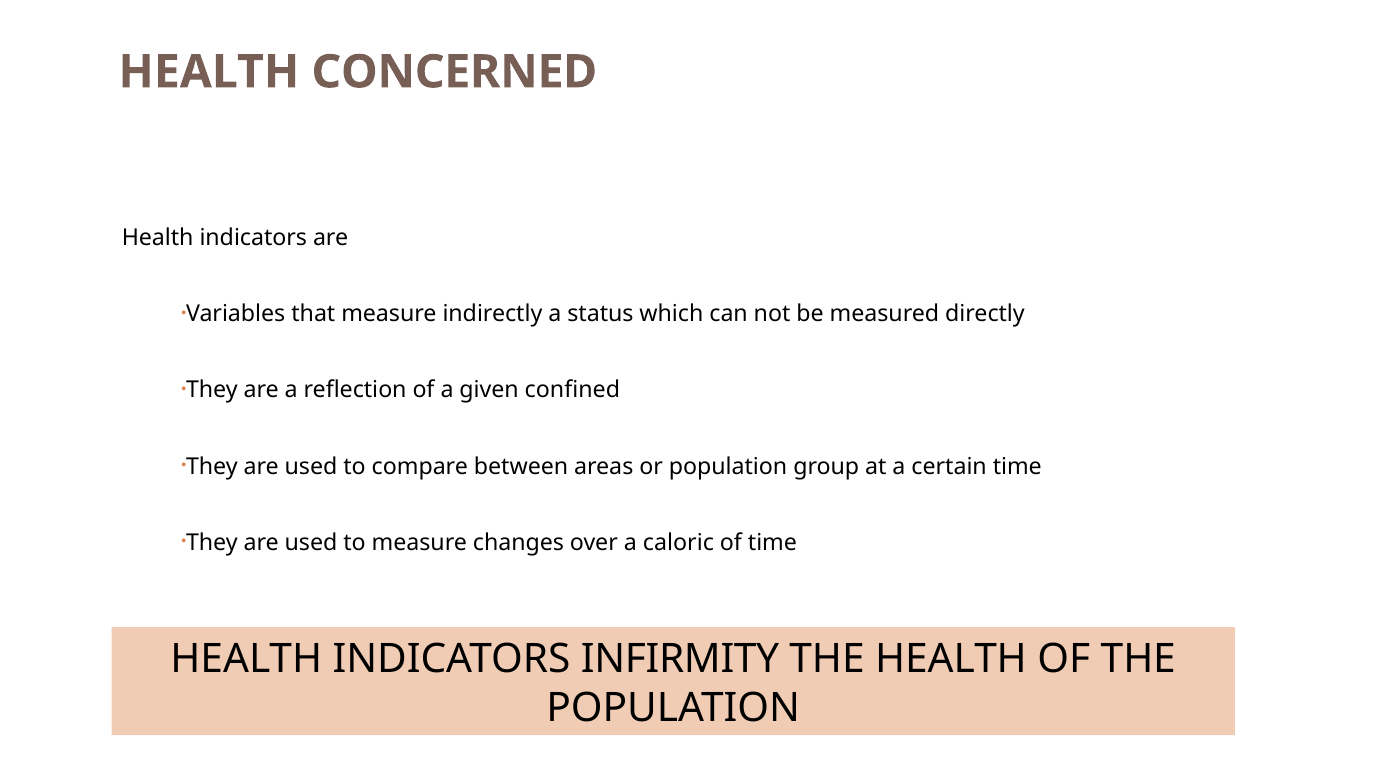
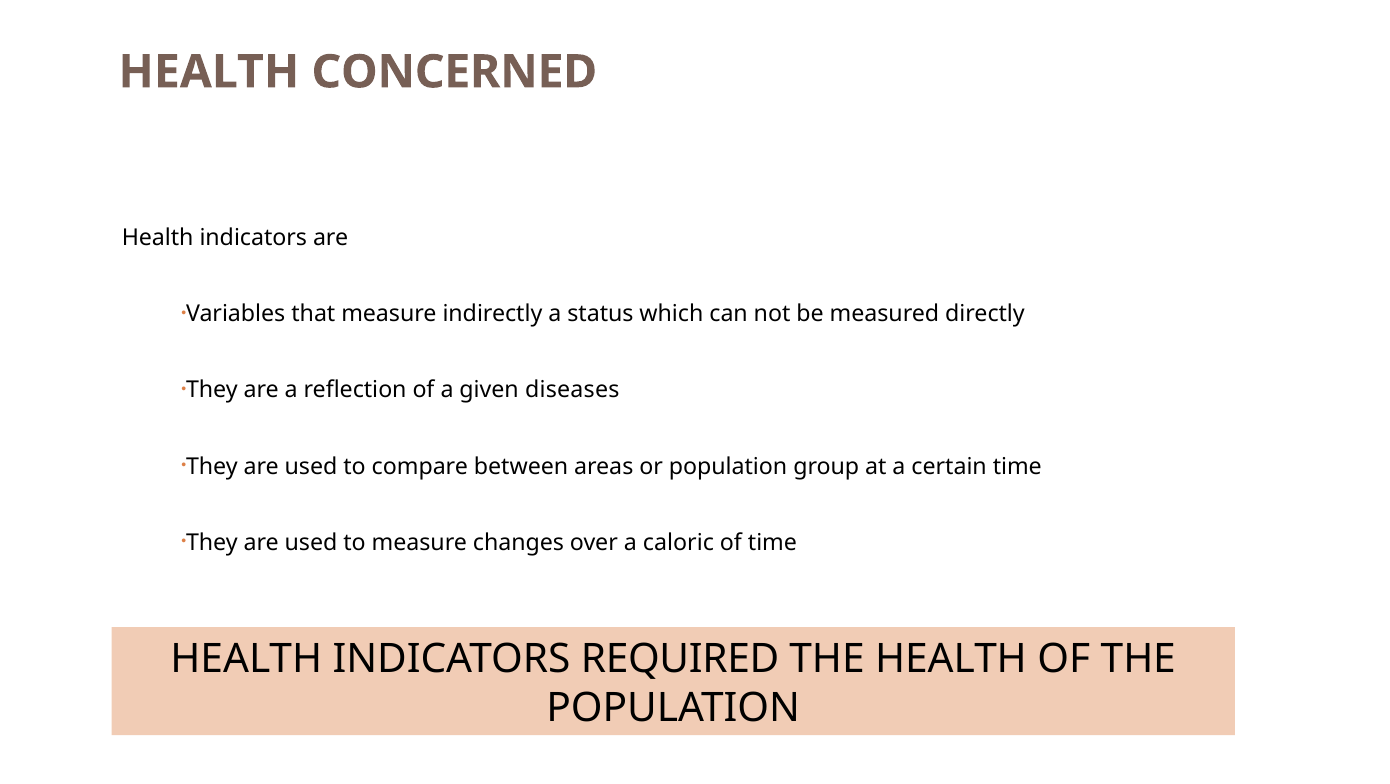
confined: confined -> diseases (572, 390)
INFIRMITY: INFIRMITY -> REQUIRED (680, 659)
